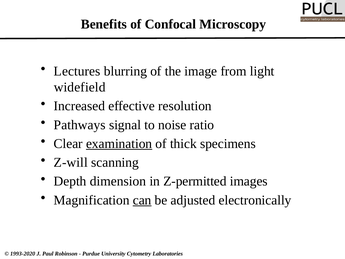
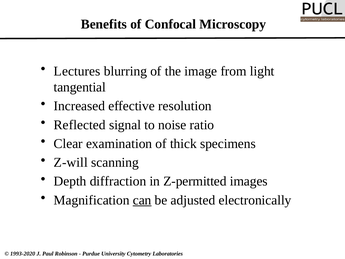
widefield: widefield -> tangential (80, 87)
Pathways: Pathways -> Reflected (80, 125)
examination underline: present -> none (119, 144)
dimension: dimension -> diffraction (118, 181)
